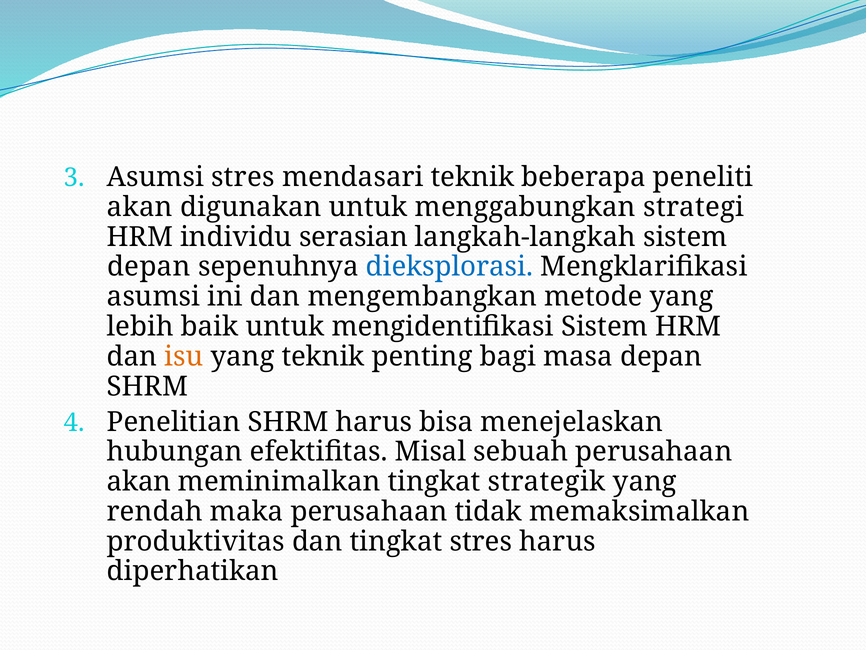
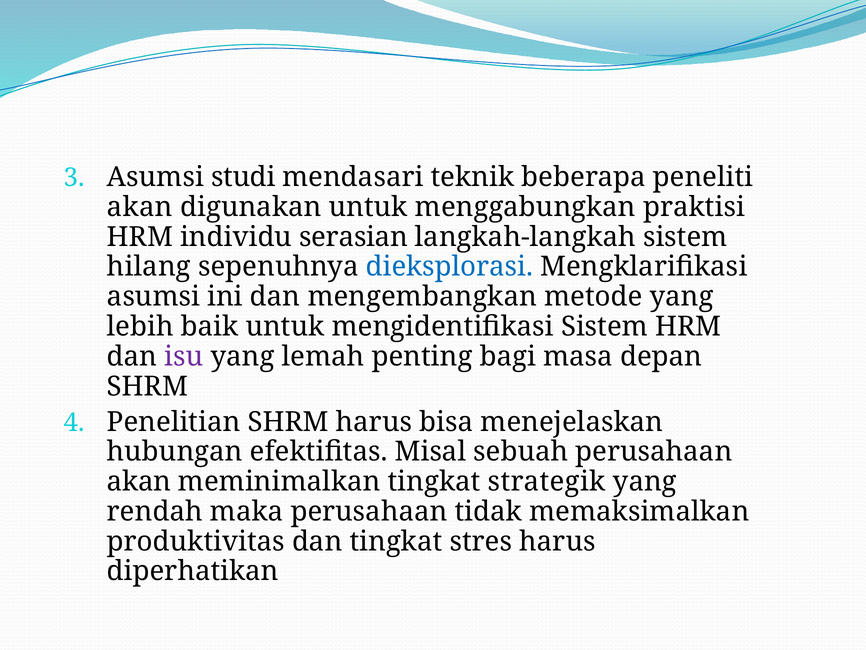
Asumsi stres: stres -> studi (243, 177)
strategi: strategi -> praktisi (694, 207)
depan: depan -> hilang (149, 267)
isu colour: orange -> purple (184, 356)
yang teknik: teknik -> lemah (323, 356)
